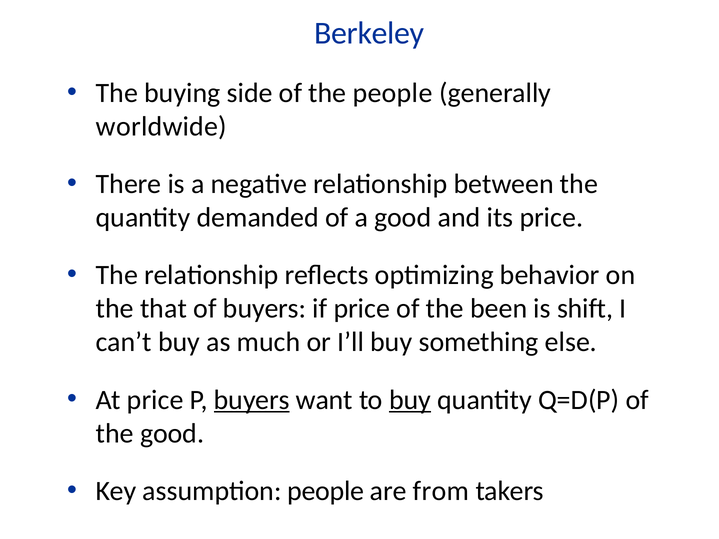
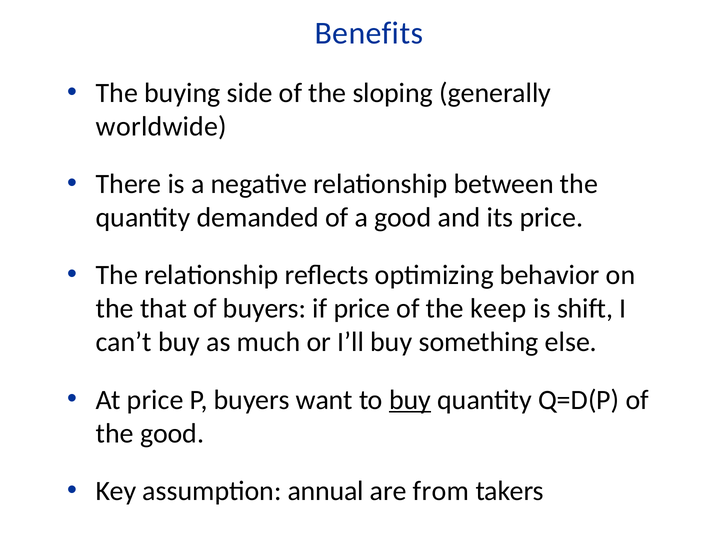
Berkeley: Berkeley -> Benefits (369, 33)
the people: people -> sloping (393, 93)
been: been -> keep (498, 309)
buyers underline: present -> none (252, 400)
assumption people: people -> annual (326, 491)
